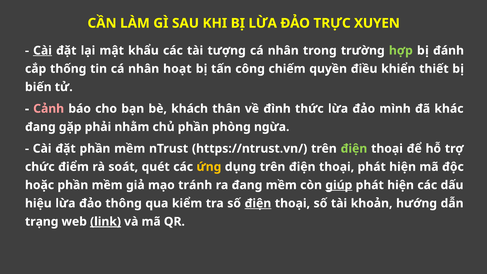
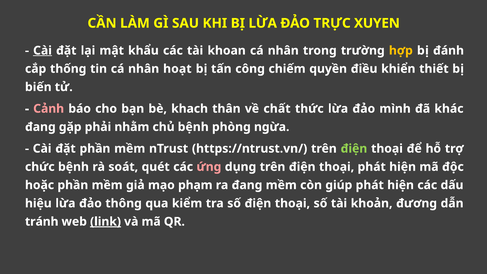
tượng: tượng -> khoan (227, 51)
hợp colour: light green -> yellow (401, 51)
khách: khách -> khach (190, 109)
đình: đình -> chất (277, 109)
chủ phần: phần -> bệnh (193, 127)
chức điểm: điểm -> bệnh (73, 167)
ứng colour: yellow -> pink (209, 167)
tránh: tránh -> phạm (195, 185)
giúp underline: present -> none (339, 185)
điện underline: present -> none (258, 203)
hướng: hướng -> đương (417, 203)
trạng: trạng -> tránh (42, 222)
